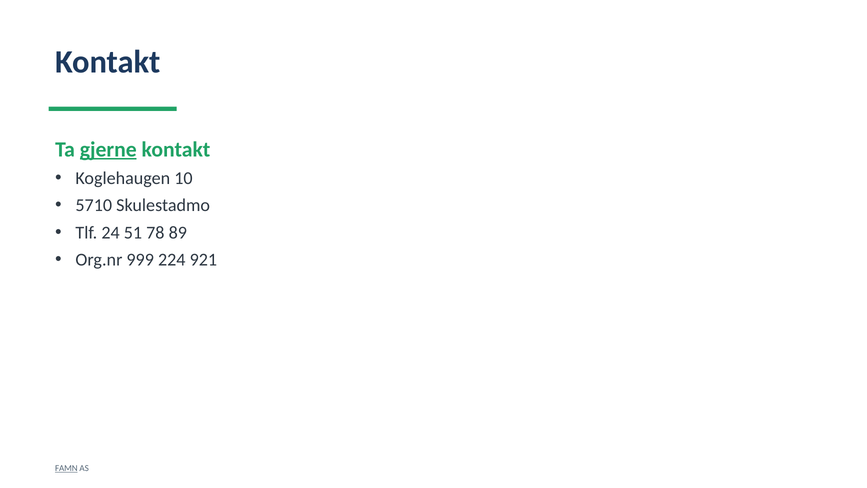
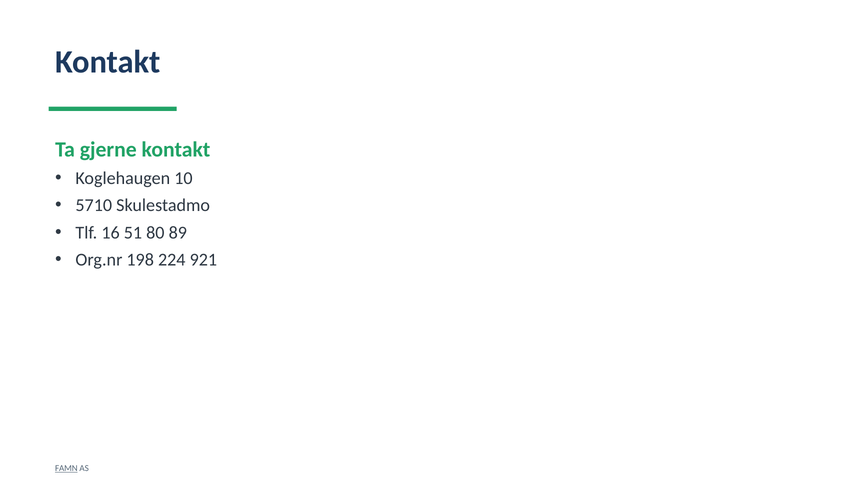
gjerne underline: present -> none (108, 149)
24: 24 -> 16 (111, 233)
78: 78 -> 80 (155, 233)
999: 999 -> 198 (140, 260)
